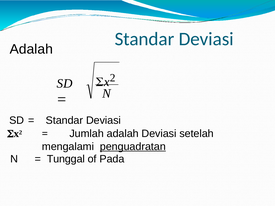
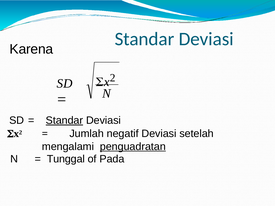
Adalah: Adalah -> Karena (31, 49)
Standar underline: none -> present (64, 121)
Jumlah adalah: adalah -> negatif (123, 134)
